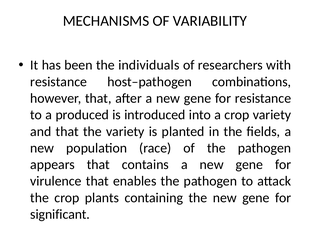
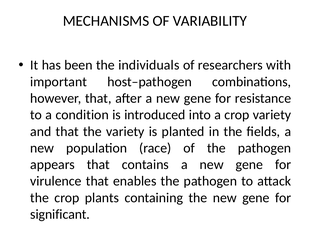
resistance: resistance -> important (59, 82)
produced: produced -> condition (82, 115)
